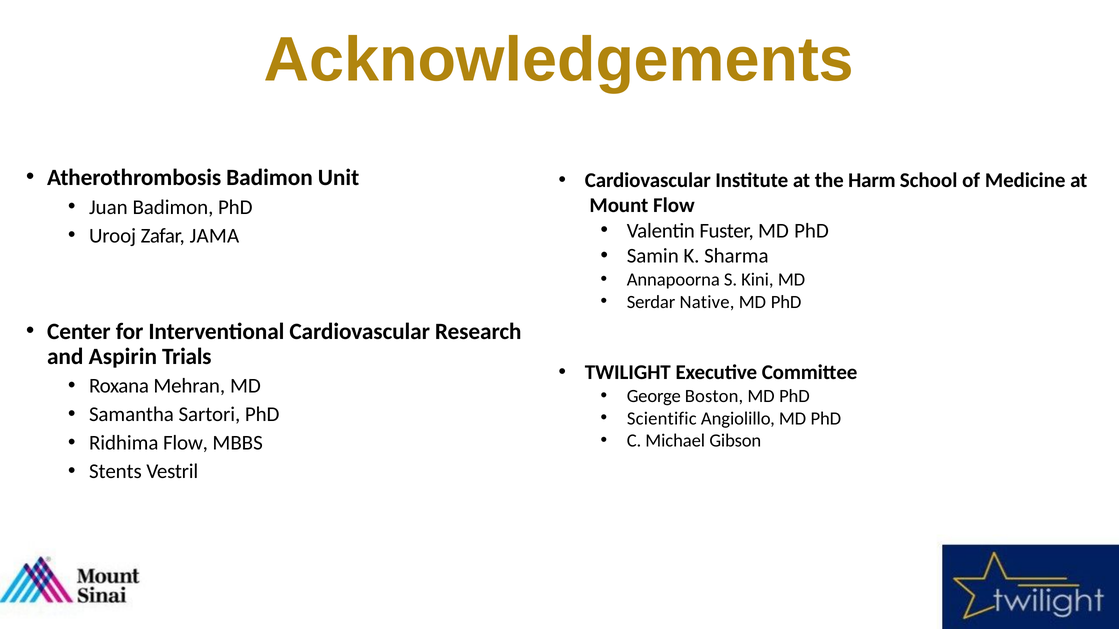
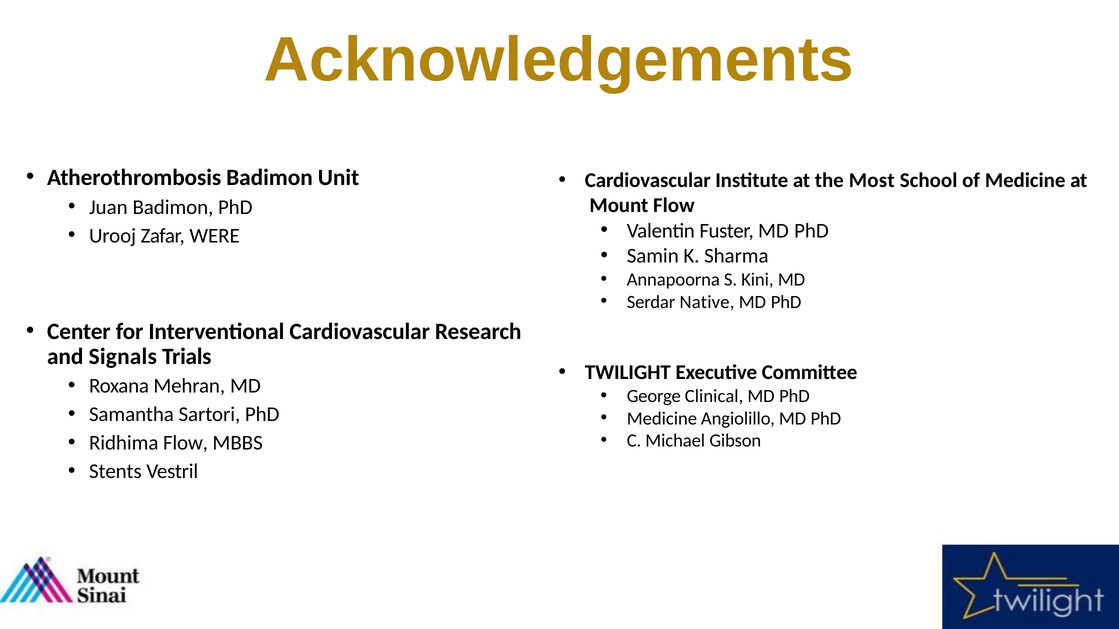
Harm: Harm -> Most (872, 180)
JAMA: JAMA -> WERE (215, 236)
Aspirin: Aspirin -> Signals (123, 357)
Boston: Boston -> Clinical (714, 396)
Scientific: Scientific -> Medicine (662, 419)
